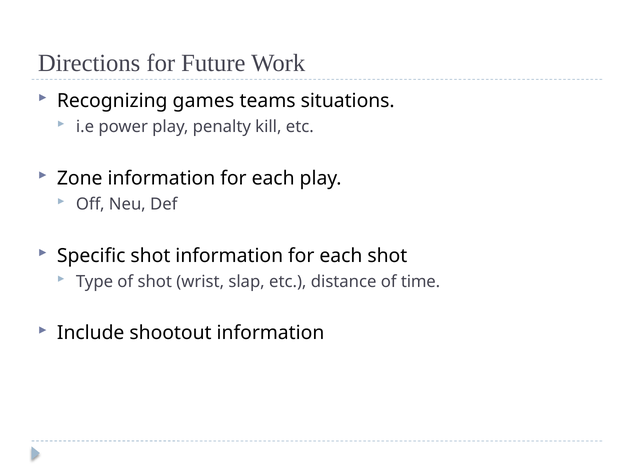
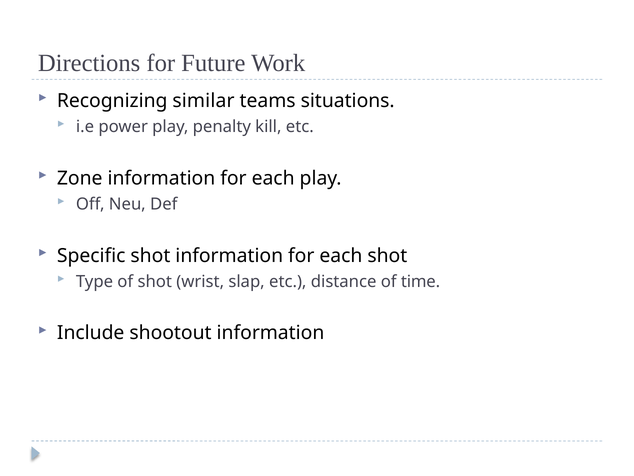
games: games -> similar (203, 101)
